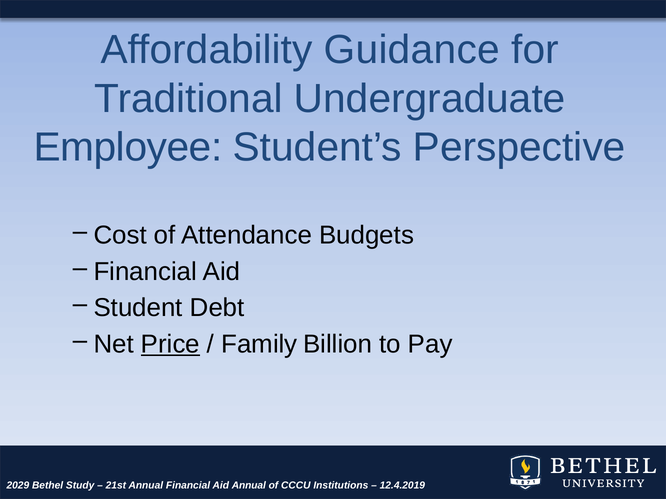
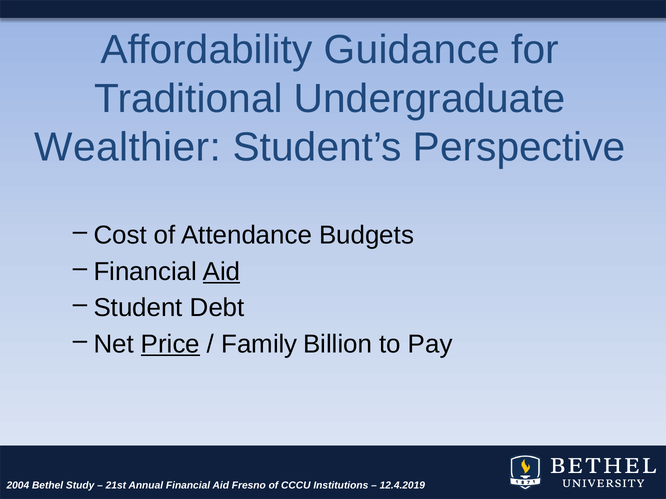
Employee: Employee -> Wealthier (128, 148)
Aid underline: none -> present (221, 272)
2029: 2029 -> 2004 (18, 486)
Aid Annual: Annual -> Fresno (249, 486)
